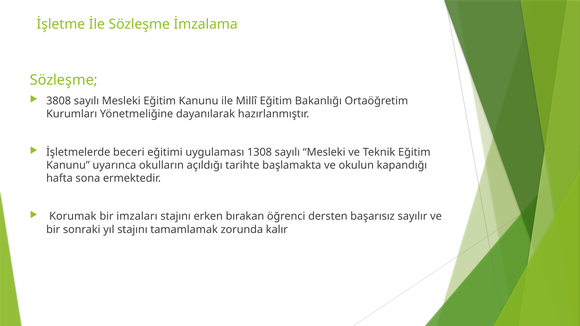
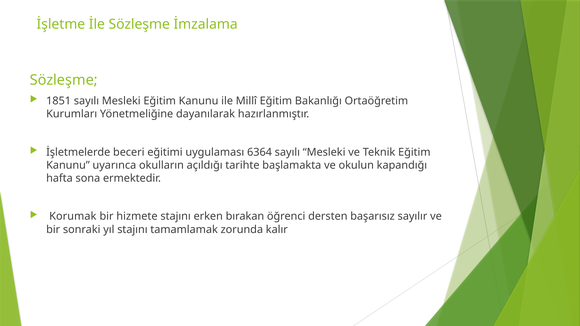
3808: 3808 -> 1851 (59, 101)
1308: 1308 -> 6364 (260, 152)
imzaları: imzaları -> hizmete (137, 217)
